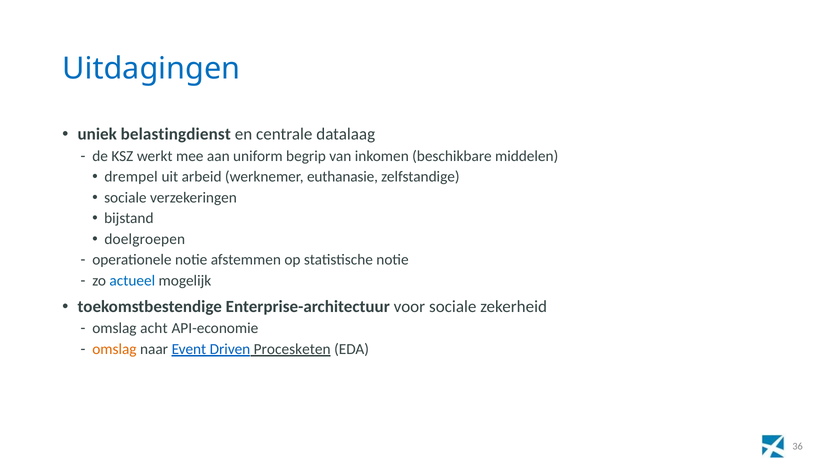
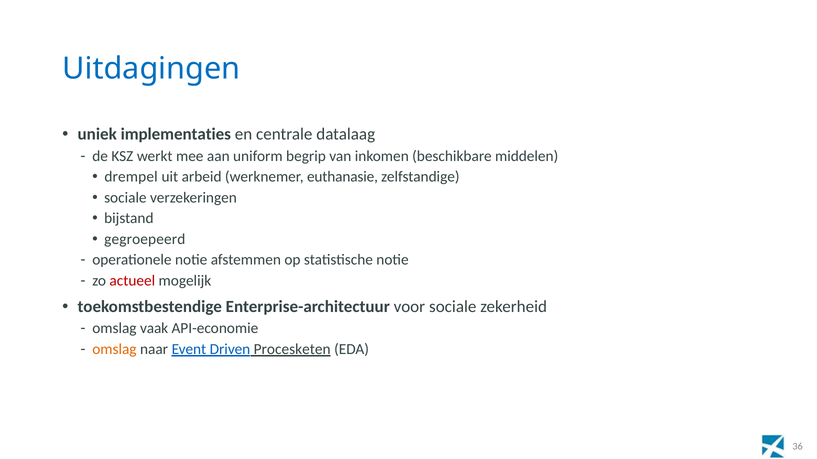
belastingdienst: belastingdienst -> implementaties (176, 135)
doelgroepen: doelgroepen -> gegroepeerd (145, 239)
actueel colour: blue -> red (132, 281)
acht: acht -> vaak (154, 329)
